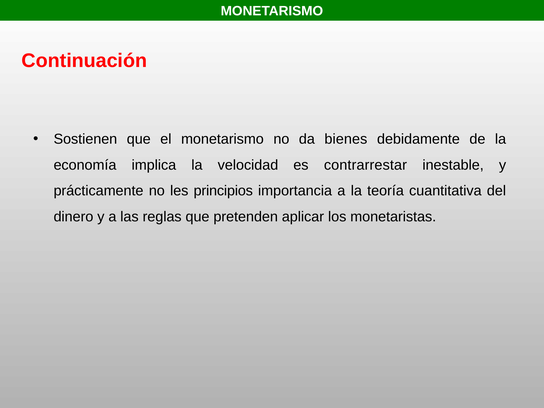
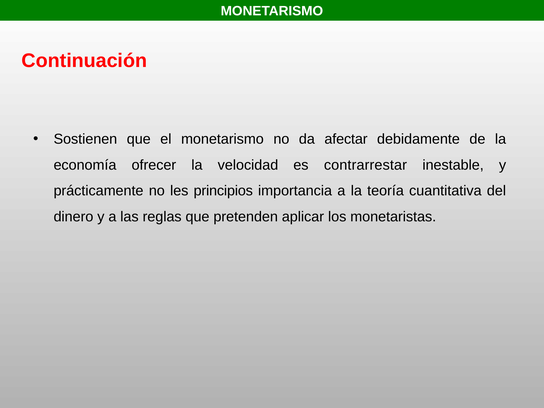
bienes: bienes -> afectar (346, 139)
implica: implica -> ofrecer (154, 165)
